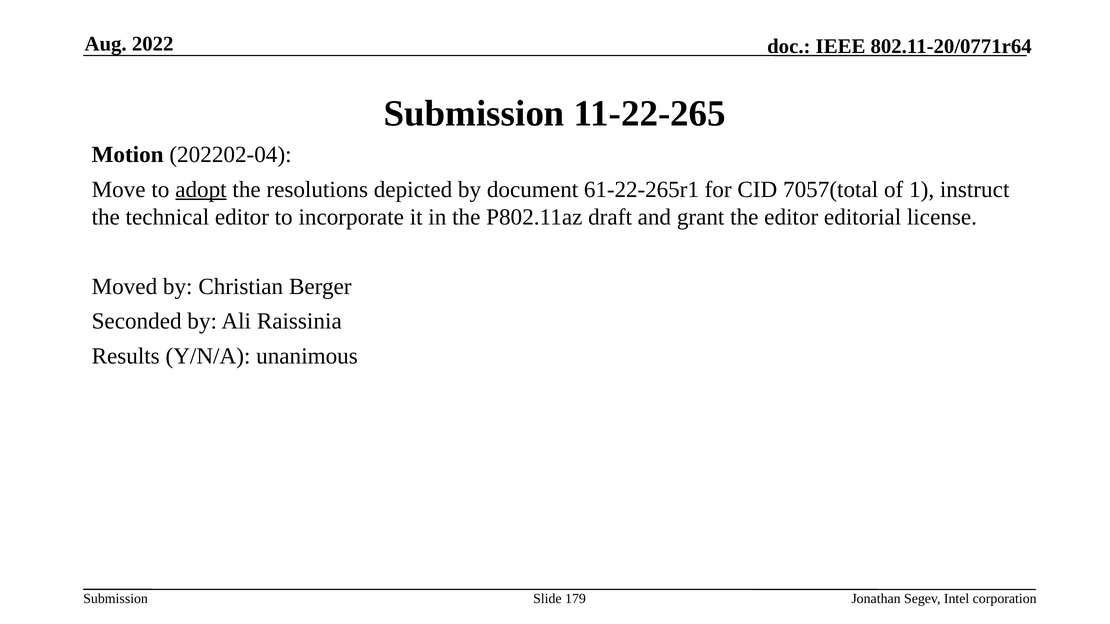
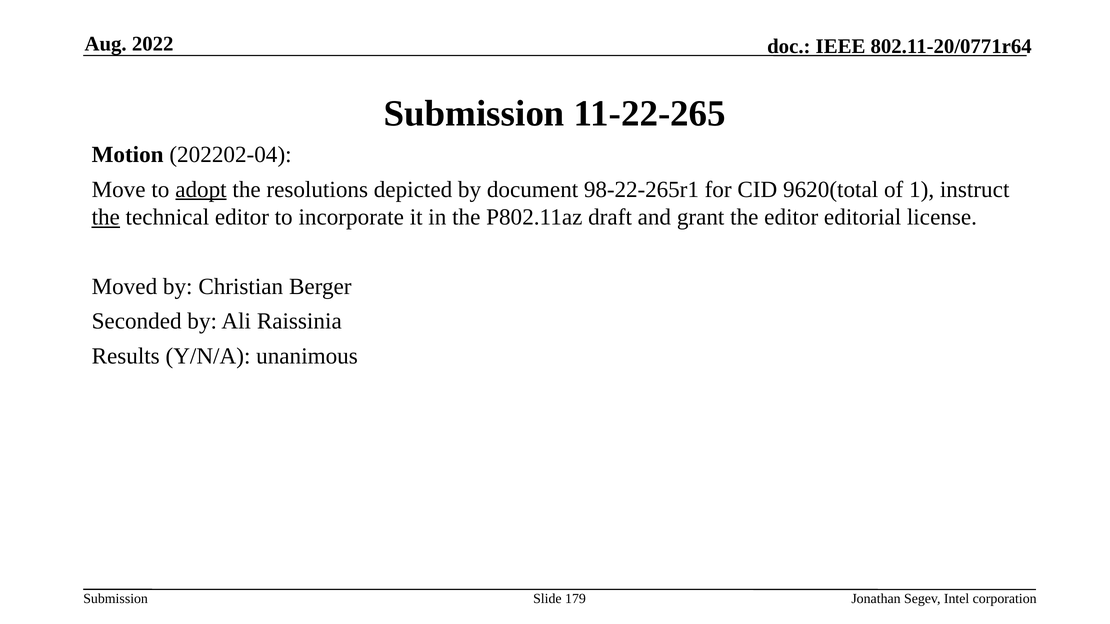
61-22-265r1: 61-22-265r1 -> 98-22-265r1 (641, 190)
7057(total: 7057(total -> 9620(total (831, 190)
the underline: none -> present (106, 217)
